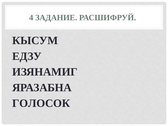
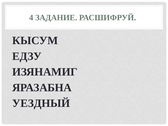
ГОЛОСОК: ГОЛОСОК -> УЕЗДНЫЙ (41, 103)
